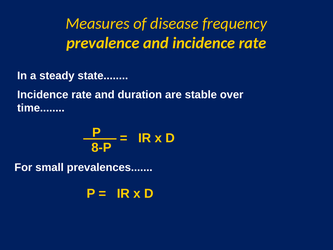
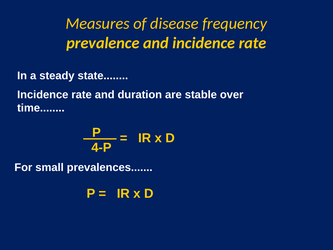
8-P: 8-P -> 4-P (101, 147)
